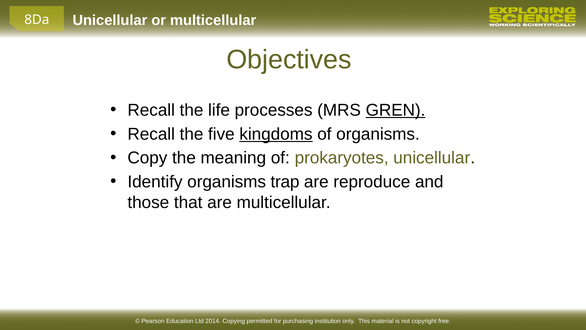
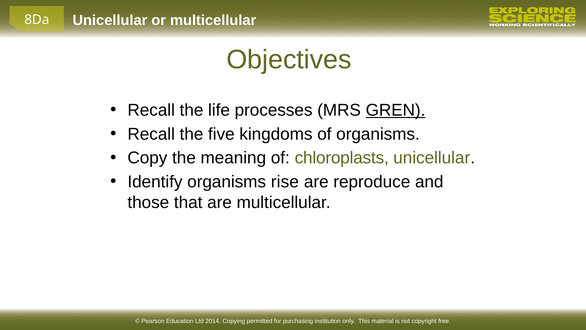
kingdoms underline: present -> none (276, 134)
prokaryotes: prokaryotes -> chloroplasts (342, 158)
trap: trap -> rise (285, 182)
